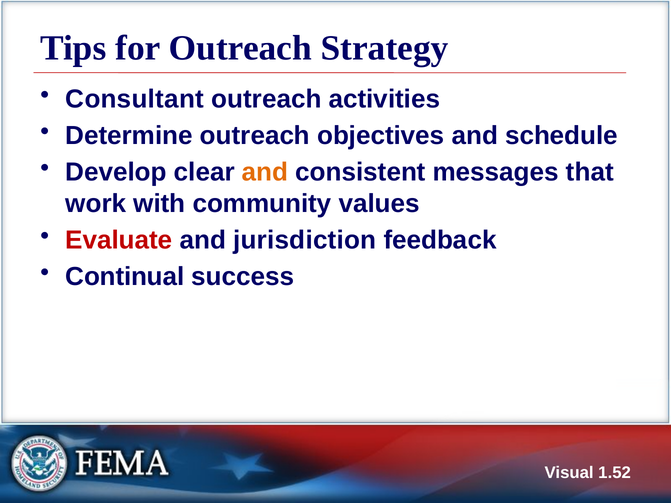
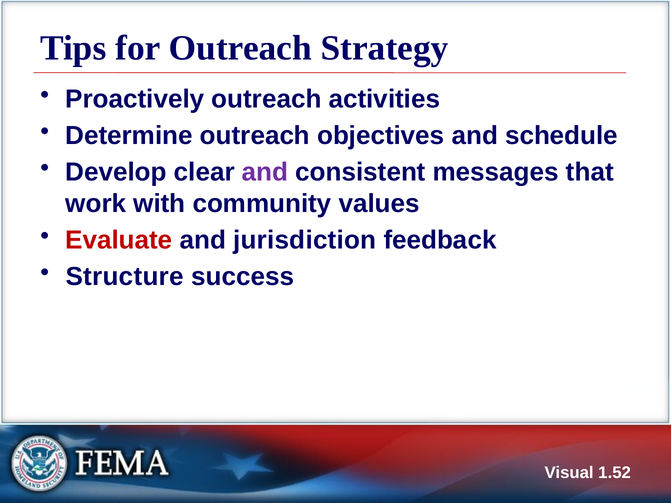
Consultant: Consultant -> Proactively (135, 99)
and colour: orange -> purple (265, 172)
Continual: Continual -> Structure (125, 277)
